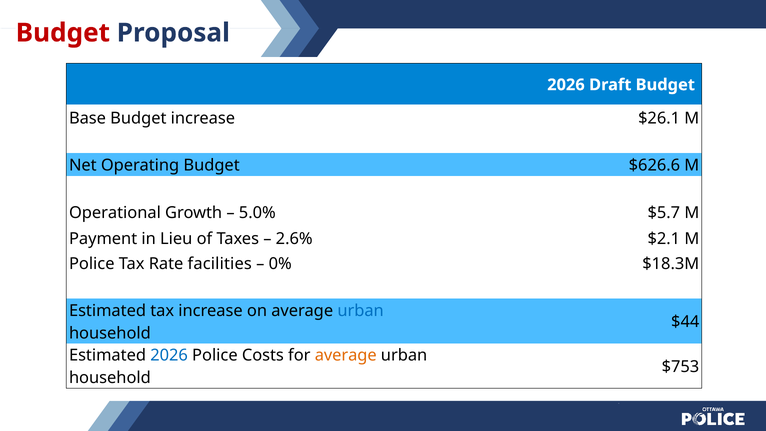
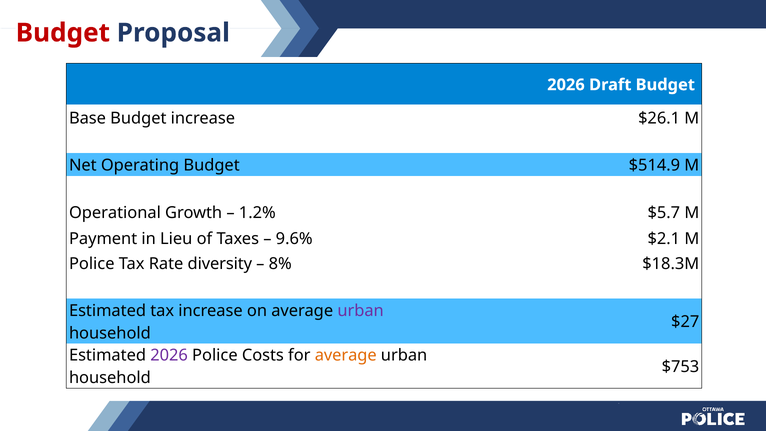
$626.6: $626.6 -> $514.9 (654, 165)
5.0%: 5.0% -> 1.2% (257, 213)
2.6%: 2.6% -> 9.6% (294, 239)
facilities: facilities -> diversity (220, 264)
0%: 0% -> 8% (280, 264)
urban colour: blue -> purple (361, 311)
$44: $44 -> $27 (685, 322)
2026 colour: blue -> purple (169, 355)
